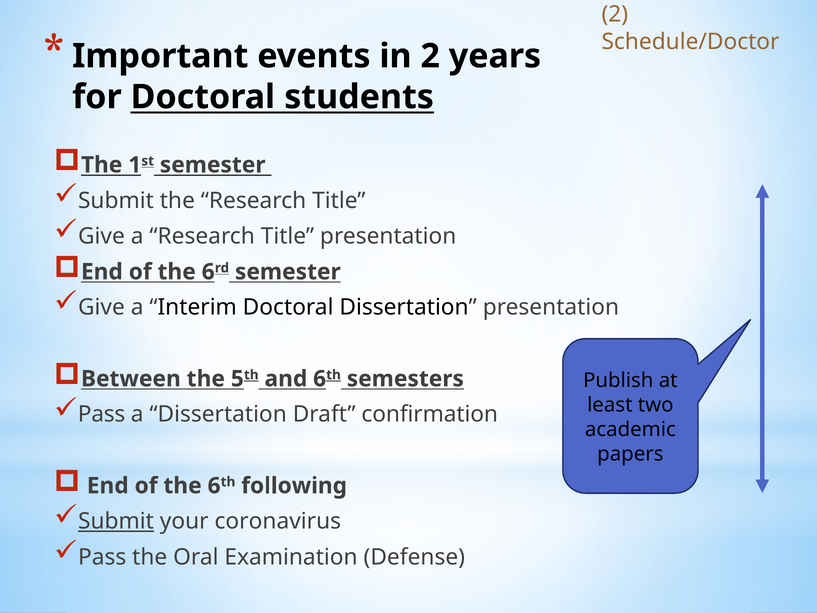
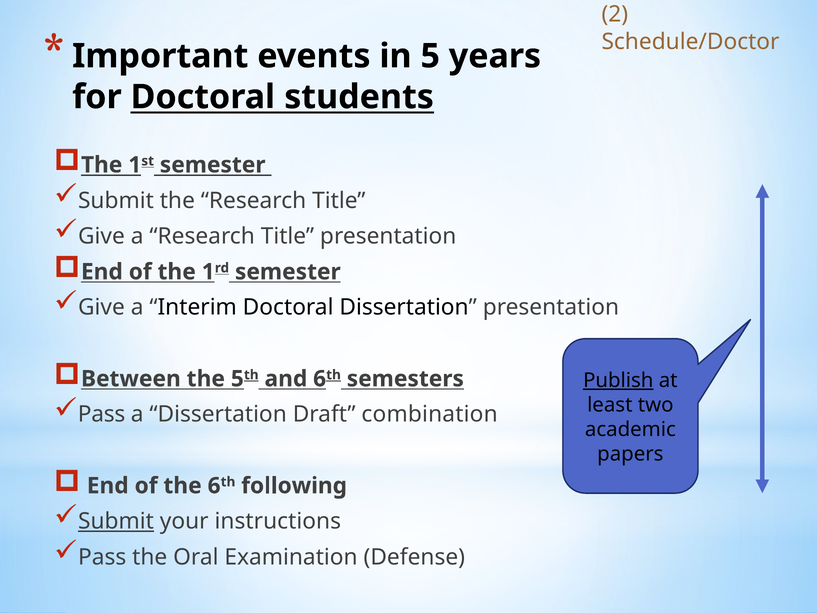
in 2: 2 -> 5 (430, 56)
6: 6 -> 1 (208, 272)
Publish underline: none -> present (618, 380)
confirmation: confirmation -> combination (430, 414)
coronavirus: coronavirus -> instructions (278, 521)
